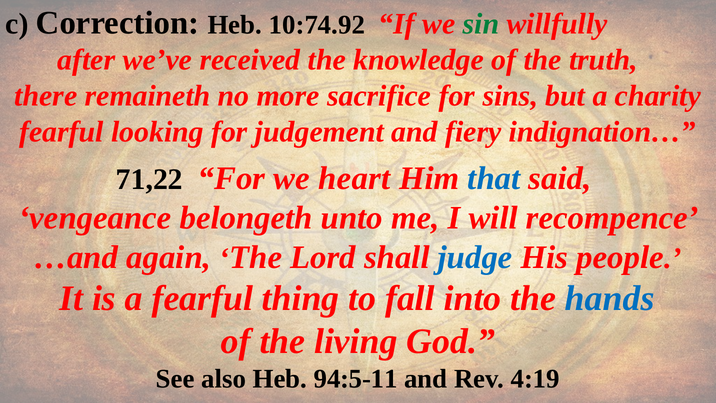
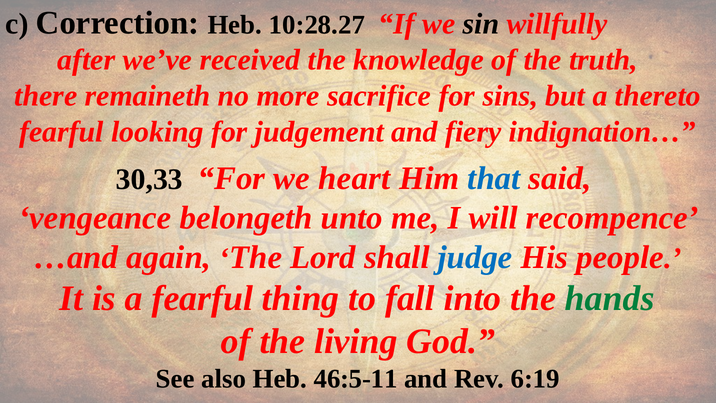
10:74.92: 10:74.92 -> 10:28.27 (317, 25)
sin colour: green -> black (481, 24)
charity: charity -> thereto (658, 96)
71,22: 71,22 -> 30,33 (149, 179)
hands colour: blue -> green (610, 298)
94:5-11: 94:5-11 -> 46:5-11 (356, 378)
4:19: 4:19 -> 6:19 (535, 378)
